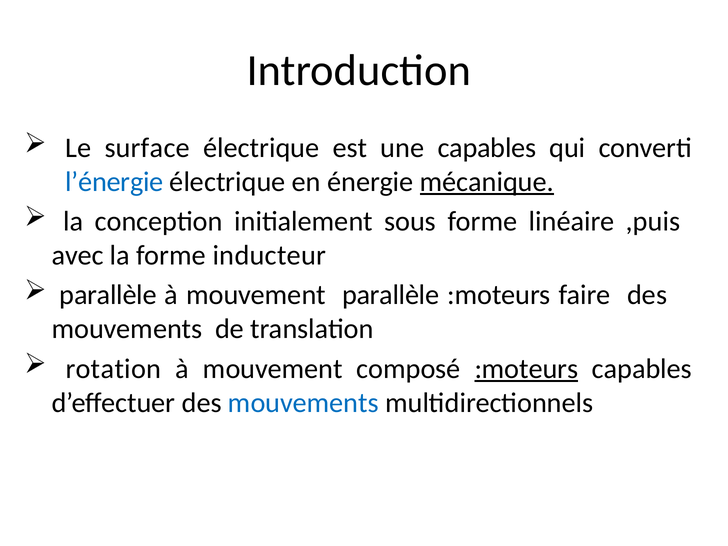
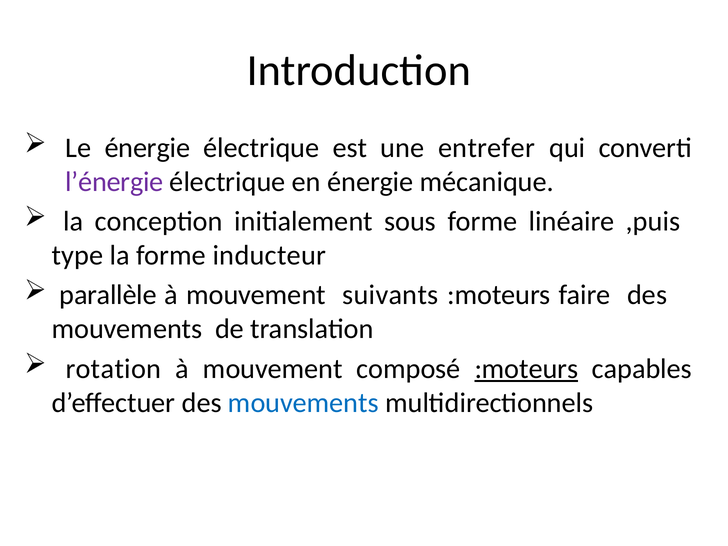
Le surface: surface -> énergie (147, 148)
une capables: capables -> entrefer (487, 148)
l’énergie colour: blue -> purple (114, 182)
mécanique underline: present -> none (487, 182)
avec: avec -> type (77, 255)
mouvement parallèle: parallèle -> suivants (390, 295)
